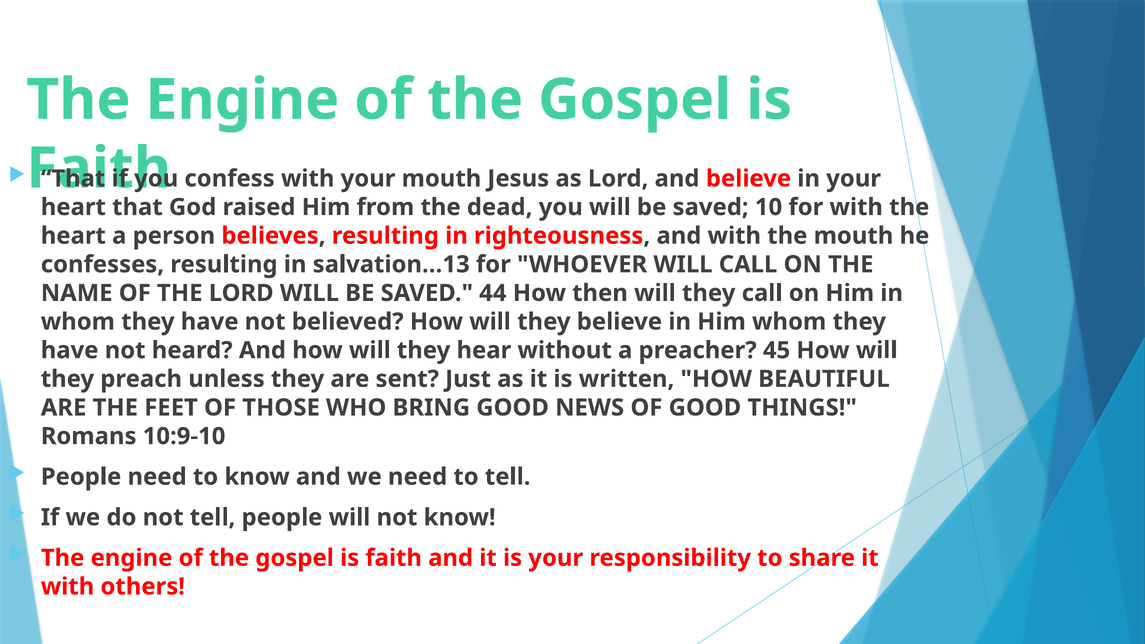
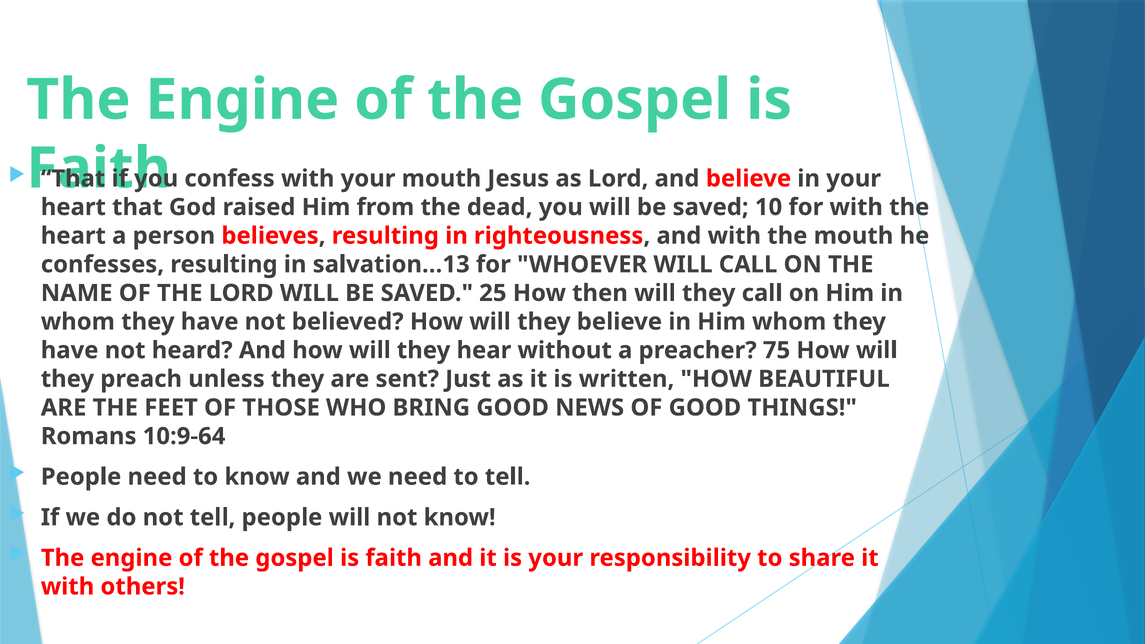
44: 44 -> 25 (493, 293)
45: 45 -> 75 (777, 350)
10:9-10: 10:9-10 -> 10:9-64 (184, 436)
